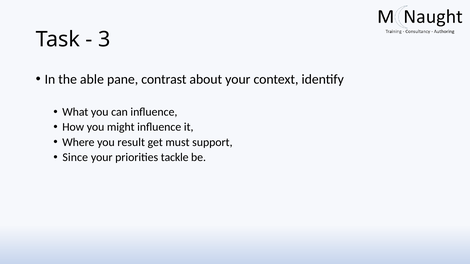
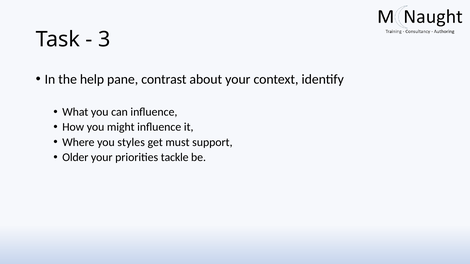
able: able -> help (92, 79)
result: result -> styles (131, 142)
Since: Since -> Older (75, 158)
